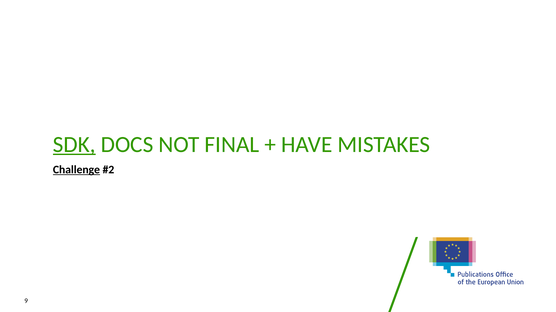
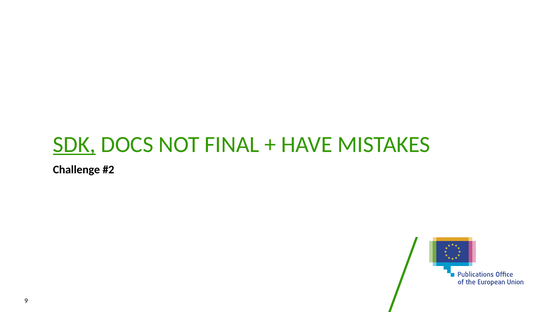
Challenge underline: present -> none (76, 170)
